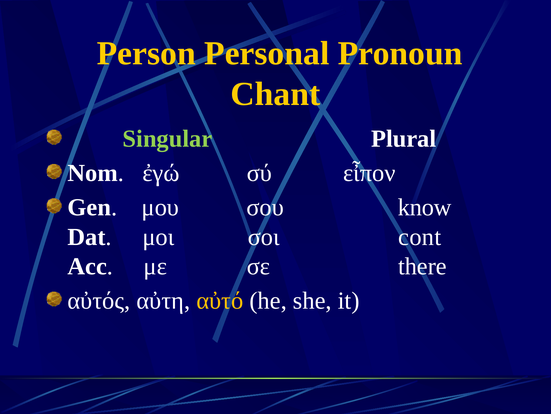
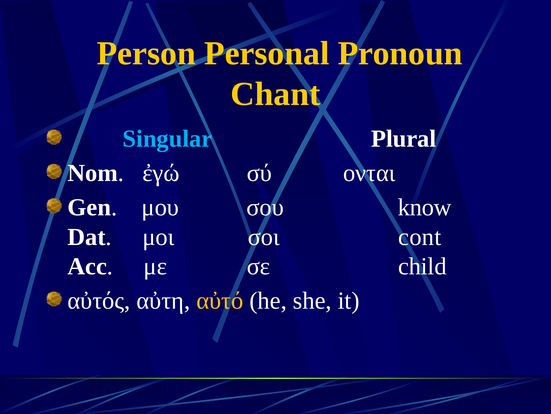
Singular colour: light green -> light blue (167, 139)
εἶπον: εἶπον -> ονται (369, 173)
there: there -> child (422, 266)
